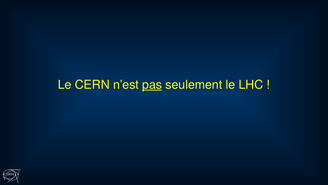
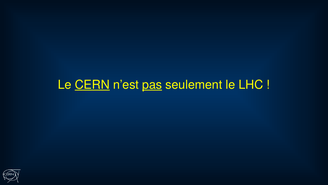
CERN underline: none -> present (92, 84)
